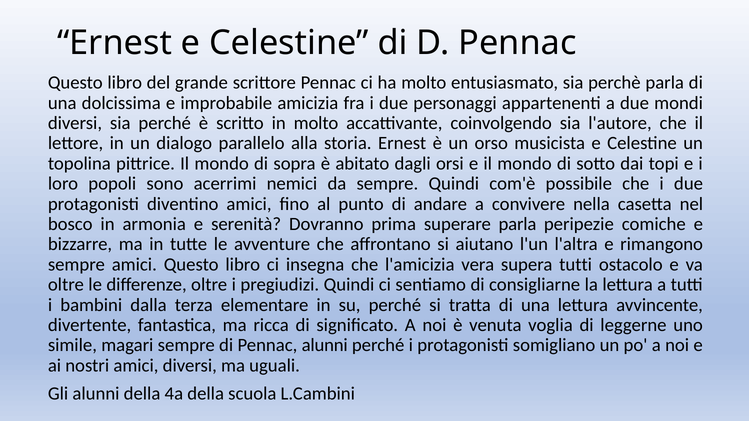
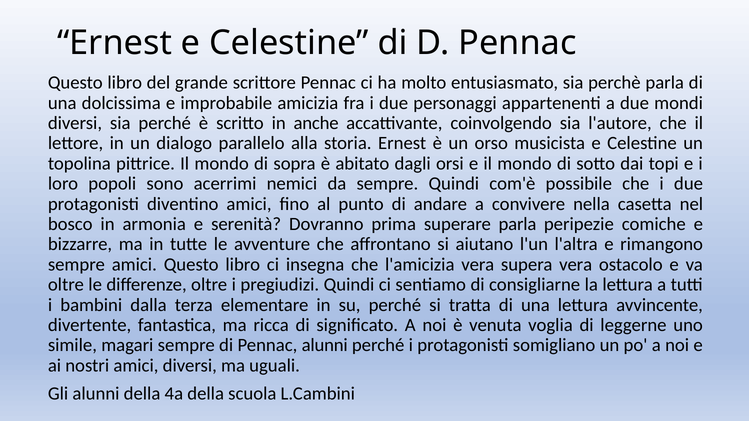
in molto: molto -> anche (316, 123)
supera tutti: tutti -> vera (576, 265)
